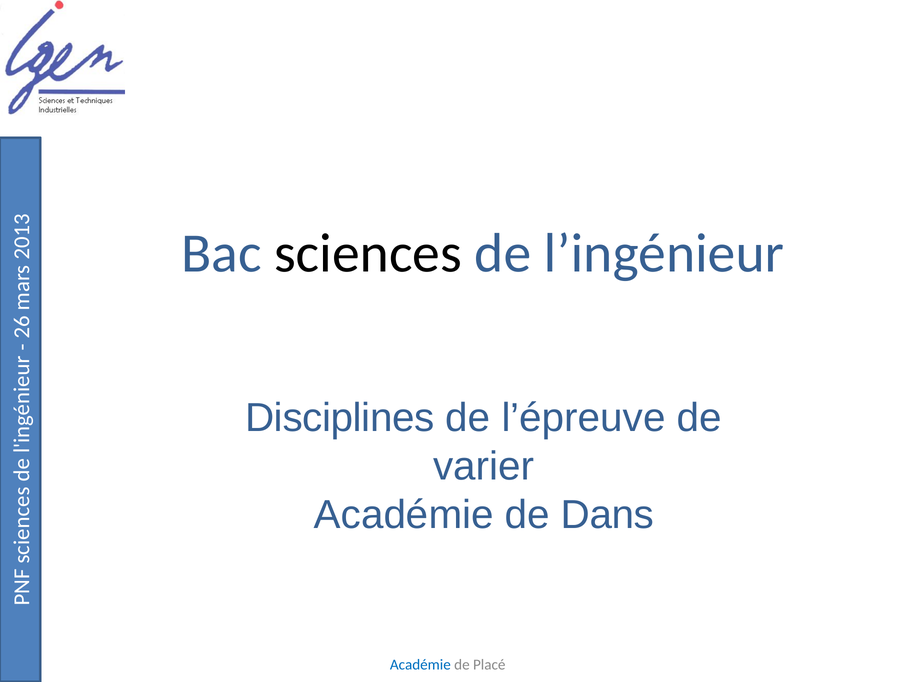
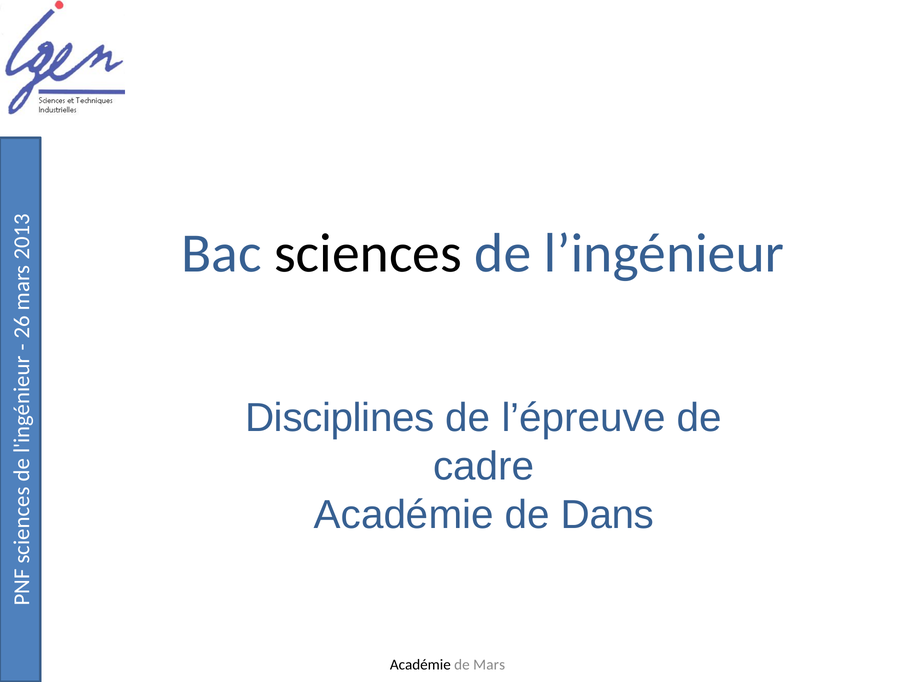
varier: varier -> cadre (484, 467)
Académie colour: blue -> black (420, 665)
Placé: Placé -> Mars (489, 665)
